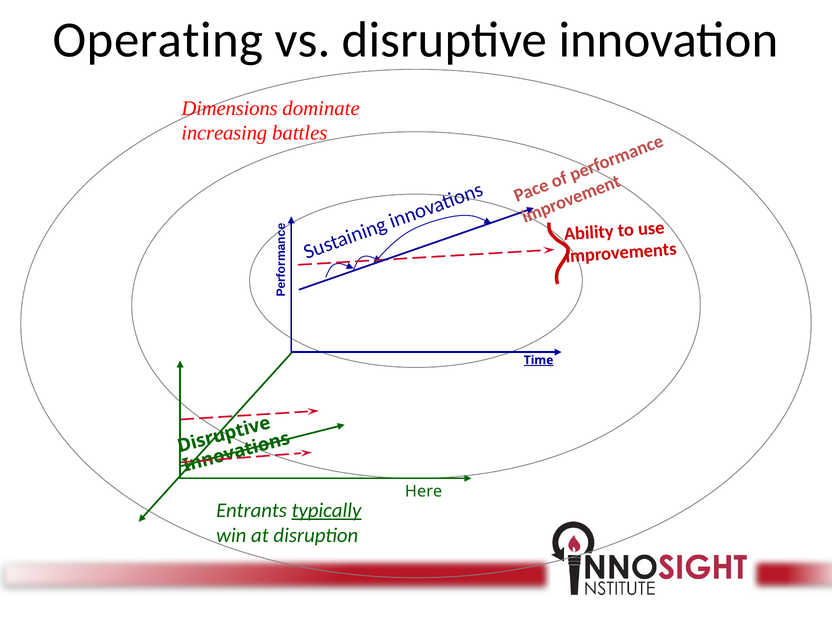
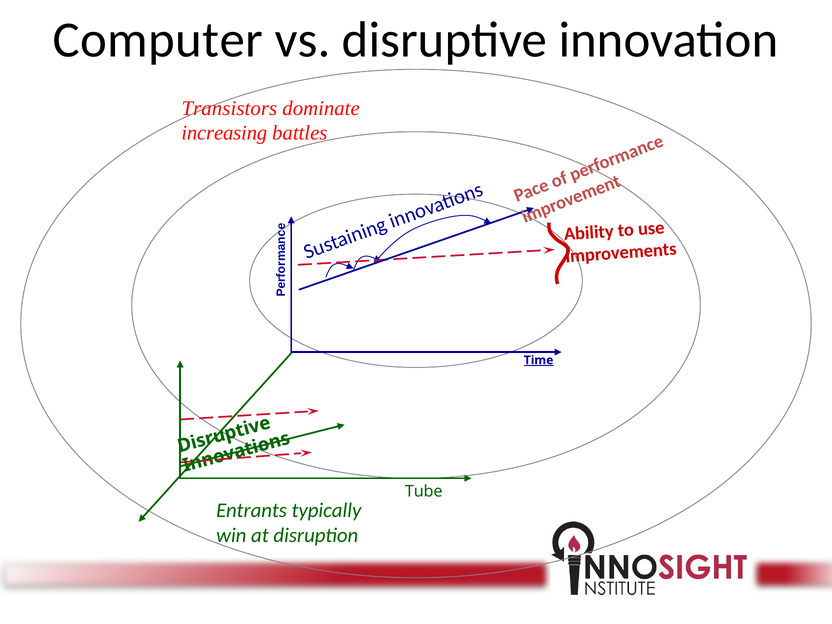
Operating: Operating -> Computer (158, 40)
Dimensions: Dimensions -> Transistors (229, 108)
Here: Here -> Tube (424, 492)
typically underline: present -> none (326, 510)
